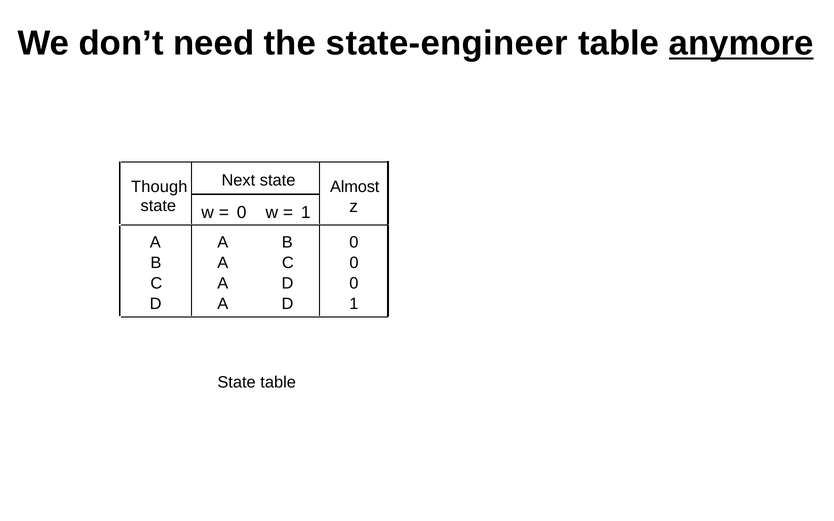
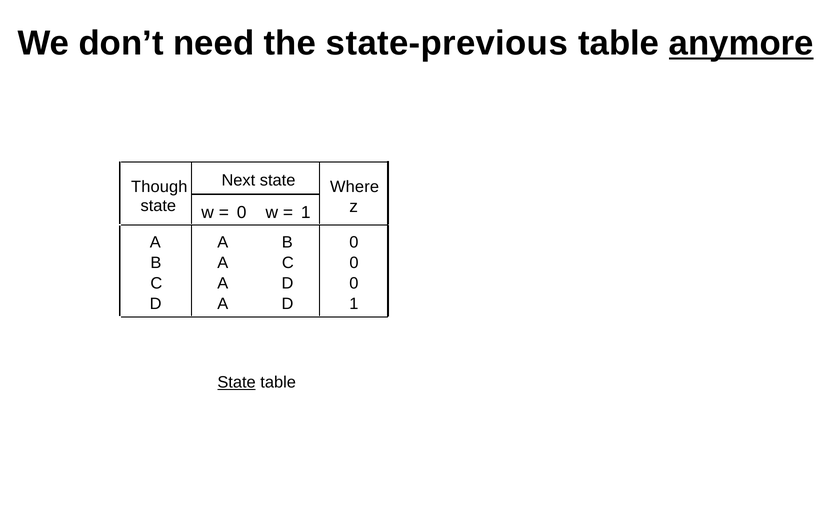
state-engineer: state-engineer -> state-previous (447, 43)
Almost: Almost -> Where (355, 187)
State underline: none -> present (237, 383)
